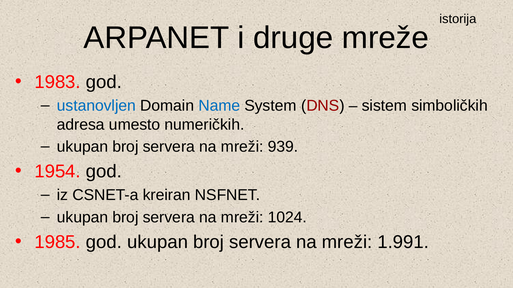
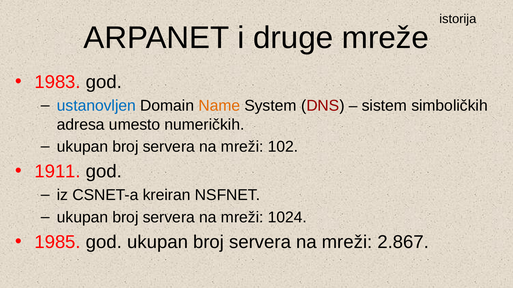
Name colour: blue -> orange (219, 106)
939: 939 -> 102 (283, 147)
1954: 1954 -> 1911 (58, 172)
1.991: 1.991 -> 2.867 (403, 242)
